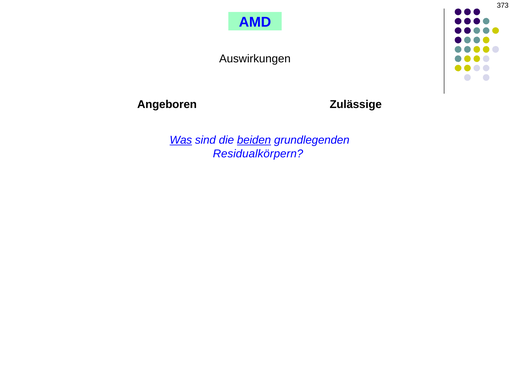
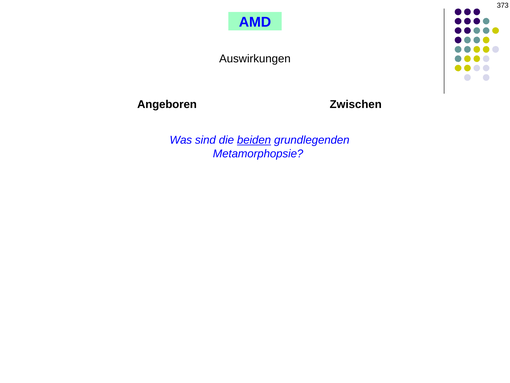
Zulässige: Zulässige -> Zwischen (356, 104)
Was underline: present -> none (181, 140)
Residualkörpern: Residualkörpern -> Metamorphopsie (258, 154)
